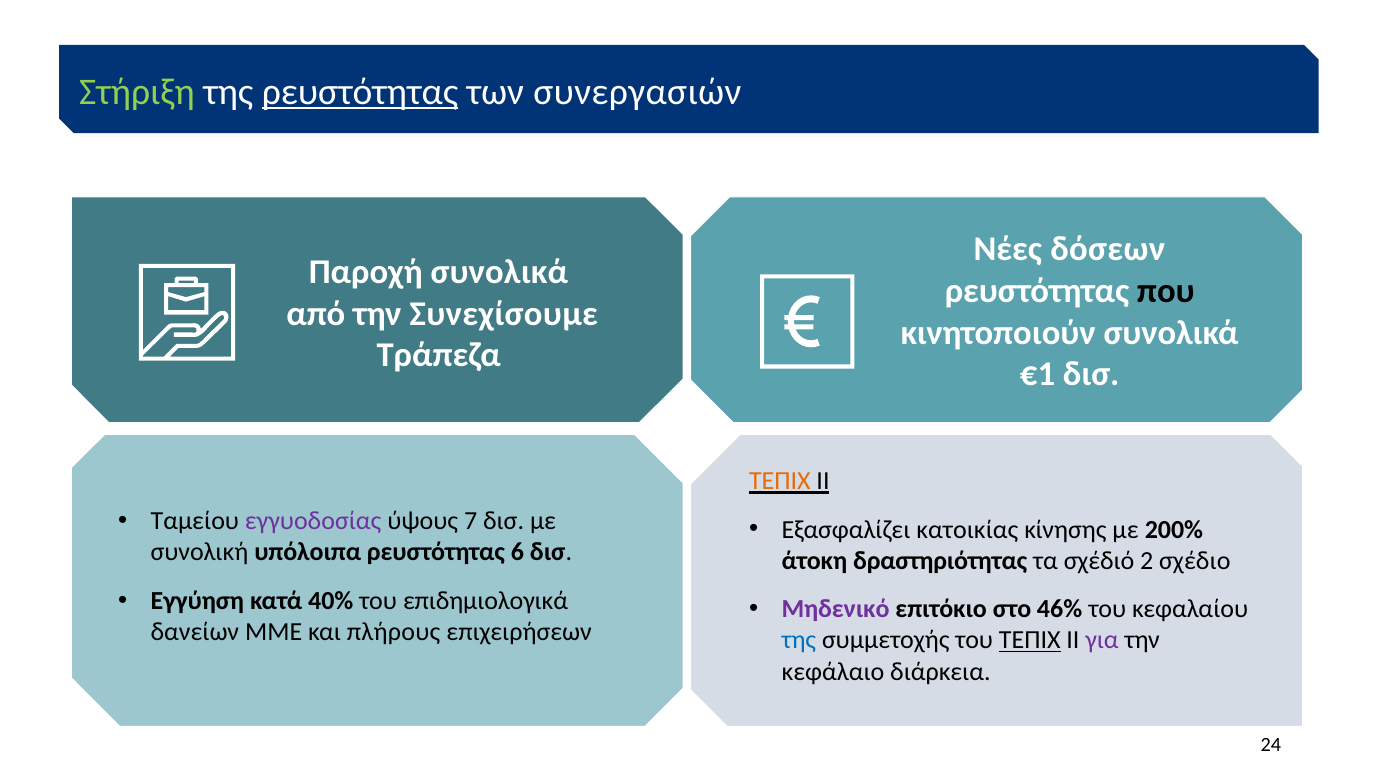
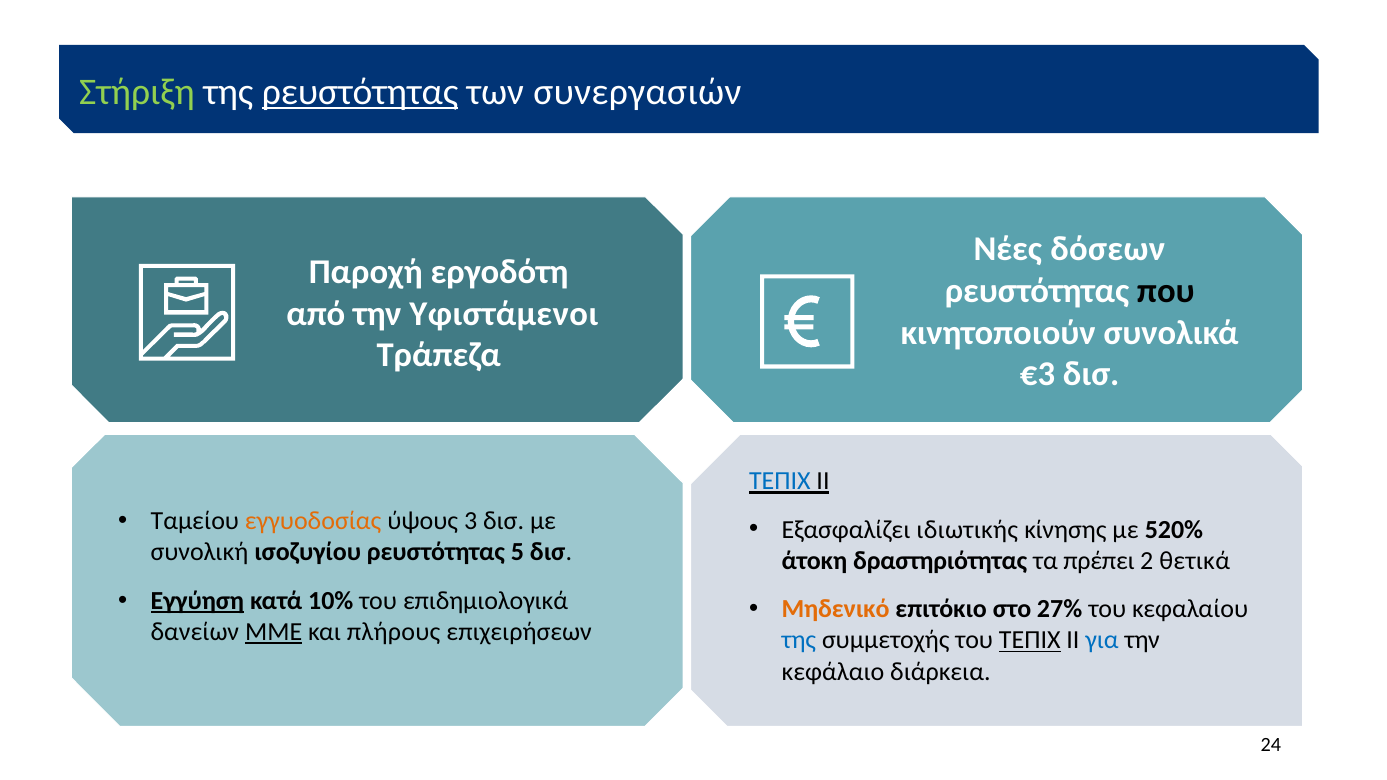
Παροχή συνολικά: συνολικά -> εργοδότη (499, 272)
Συνεχίσουμε: Συνεχίσουμε -> Υφιστάμενοι (504, 314)
€1: €1 -> €3 (1038, 374)
ΤΕΠΙΧ colour: orange -> blue (780, 481)
εγγυοδοσίας colour: purple -> orange (313, 521)
7: 7 -> 3 (471, 521)
κατοικίας: κατοικίας -> ιδιωτικής (967, 530)
200%: 200% -> 520% (1174, 530)
υπόλοιπα: υπόλοιπα -> ισοζυγίου (308, 552)
6: 6 -> 5 (517, 552)
σχέδιό: σχέδιό -> πρέπει (1099, 561)
σχέδιο: σχέδιο -> θετικά (1195, 561)
Εγγύηση underline: none -> present (197, 601)
40%: 40% -> 10% (331, 601)
Μηδενικό colour: purple -> orange (836, 609)
46%: 46% -> 27% (1060, 609)
ΜΜΕ underline: none -> present (274, 632)
για colour: purple -> blue (1102, 641)
